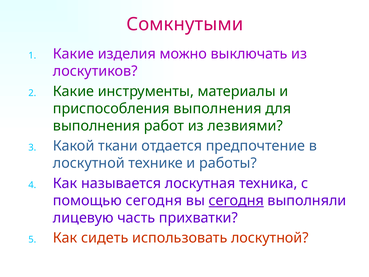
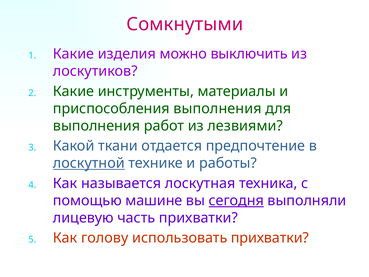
выключать: выключать -> выключить (249, 54)
лоскутной underline: none -> present (89, 163)
помощью сегодня: сегодня -> машине (154, 200)
сидеть: сидеть -> голову (105, 238)
использовать лоскутной: лоскутной -> прихватки (270, 238)
